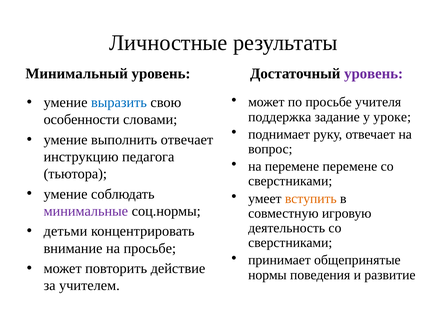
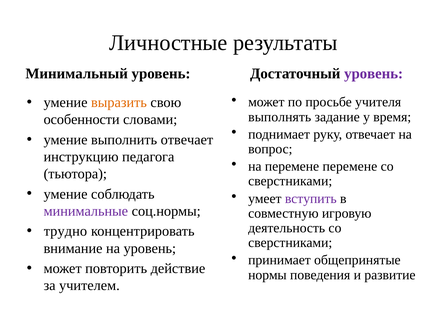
выразить colour: blue -> orange (119, 103)
поддержка: поддержка -> выполнять (280, 117)
уроке: уроке -> время (392, 117)
вступить colour: orange -> purple (311, 199)
детьми: детьми -> трудно (65, 231)
на просьбе: просьбе -> уровень (150, 248)
